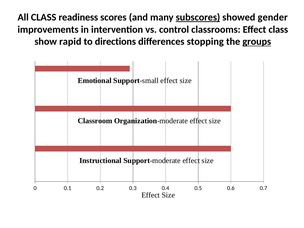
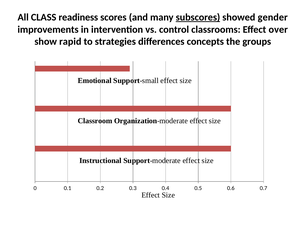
Effect class: class -> over (278, 29)
directions: directions -> strategies (115, 42)
stopping: stopping -> concepts (205, 42)
groups underline: present -> none (257, 42)
